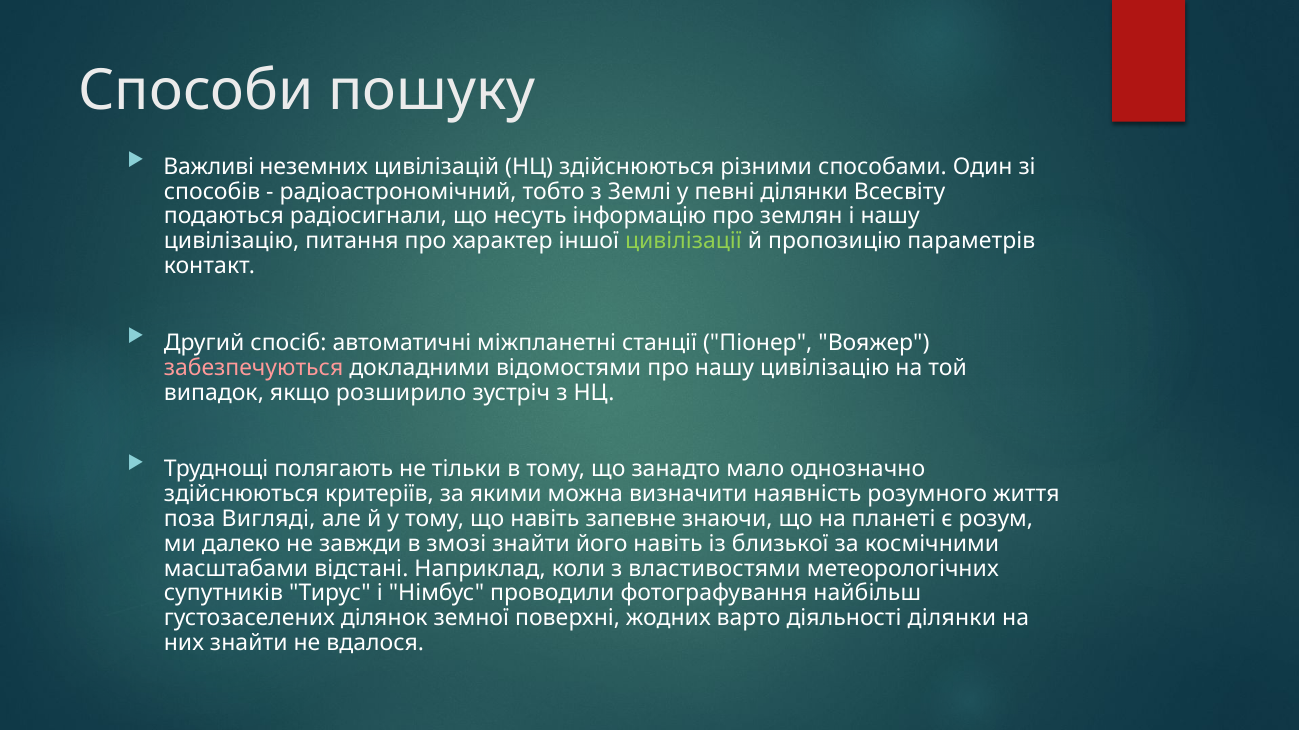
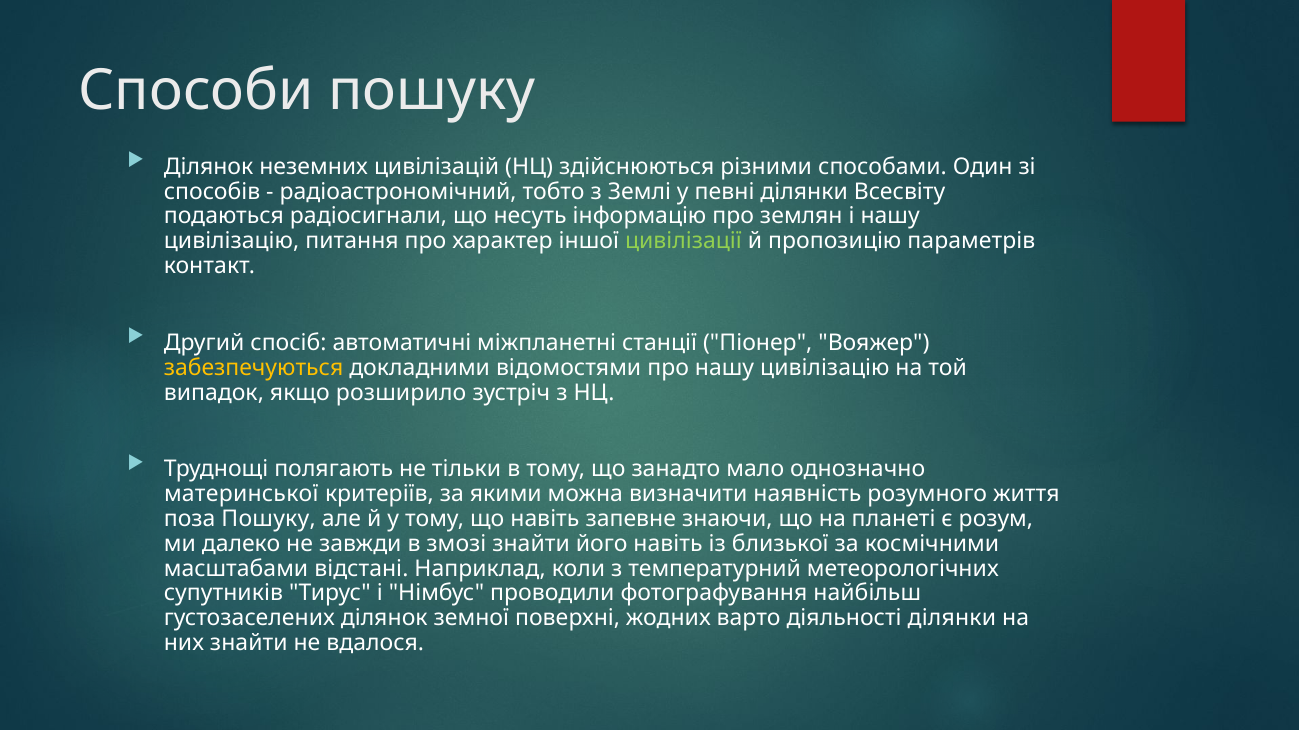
Важливі: Важливі -> Ділянок (209, 167)
забезпечуються colour: pink -> yellow (254, 368)
здійснюються: здійснюються -> материнської (241, 494)
поза Вигляді: Вигляді -> Пошуку (269, 519)
властивостями: властивостями -> температурний (715, 569)
